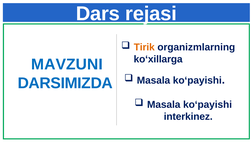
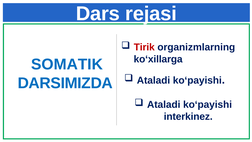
Tirik colour: orange -> red (144, 47)
MAVZUNI: MAVZUNI -> SOMATIK (67, 64)
Masala: Masala -> Ataladi (153, 80)
Masala: Masala -> Ataladi (164, 104)
